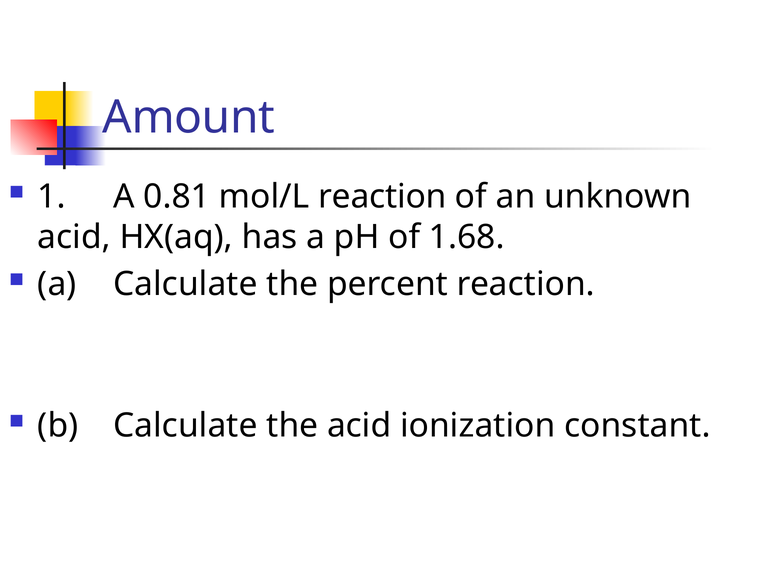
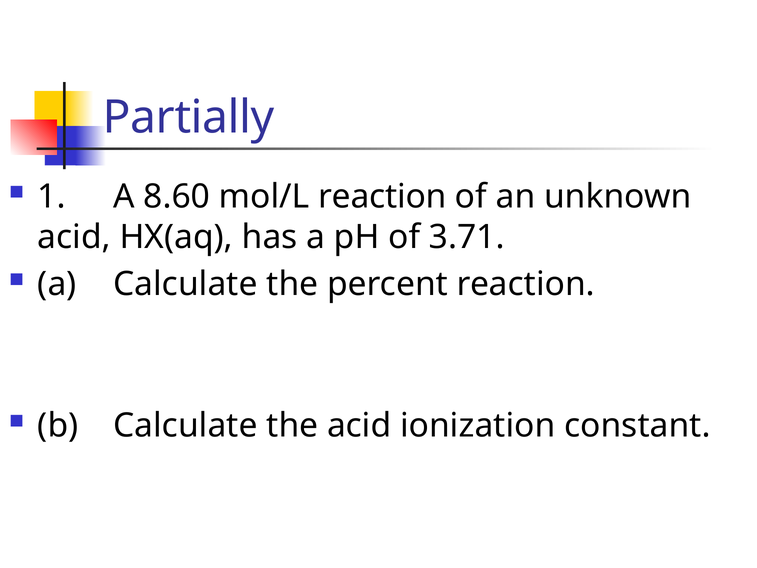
Amount: Amount -> Partially (189, 117)
0.81: 0.81 -> 8.60 (177, 197)
1.68: 1.68 -> 3.71 (467, 237)
